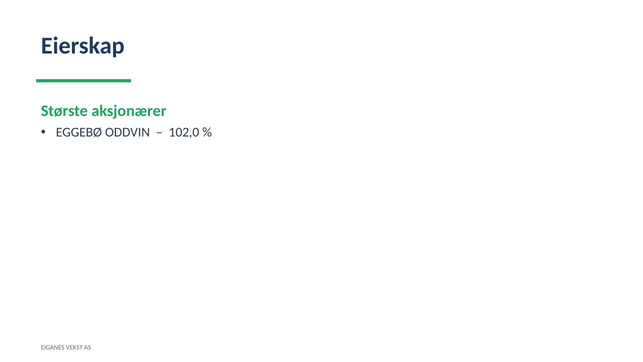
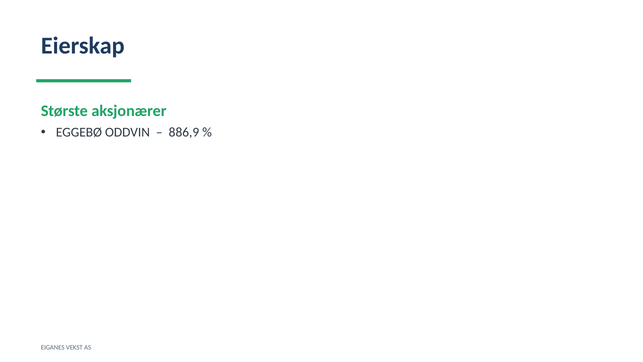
102,0: 102,0 -> 886,9 (184, 132)
